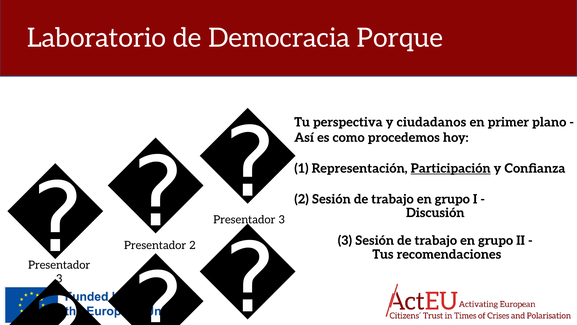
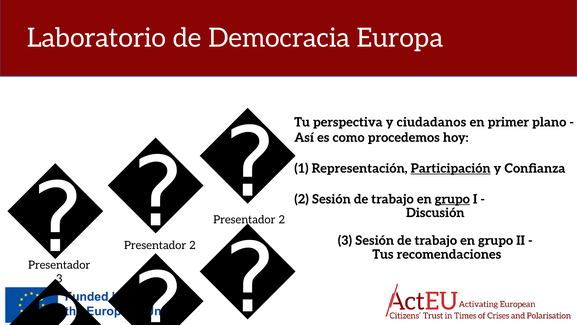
Porque: Porque -> Europa (400, 38)
grupo underline: none -> present (452, 199)
3: 3 -> 2 (282, 219)
